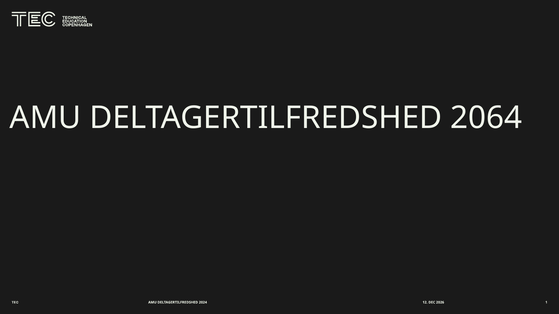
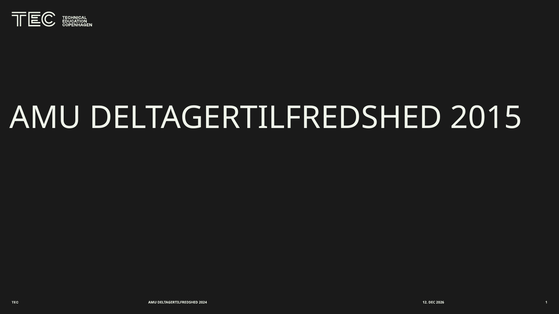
2064: 2064 -> 2015 (486, 118)
